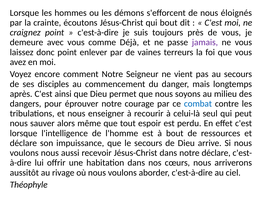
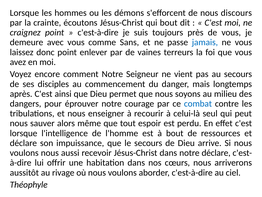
éloignés: éloignés -> discours (236, 13)
Déjà: Déjà -> Sans (129, 42)
jamais colour: purple -> blue (205, 42)
